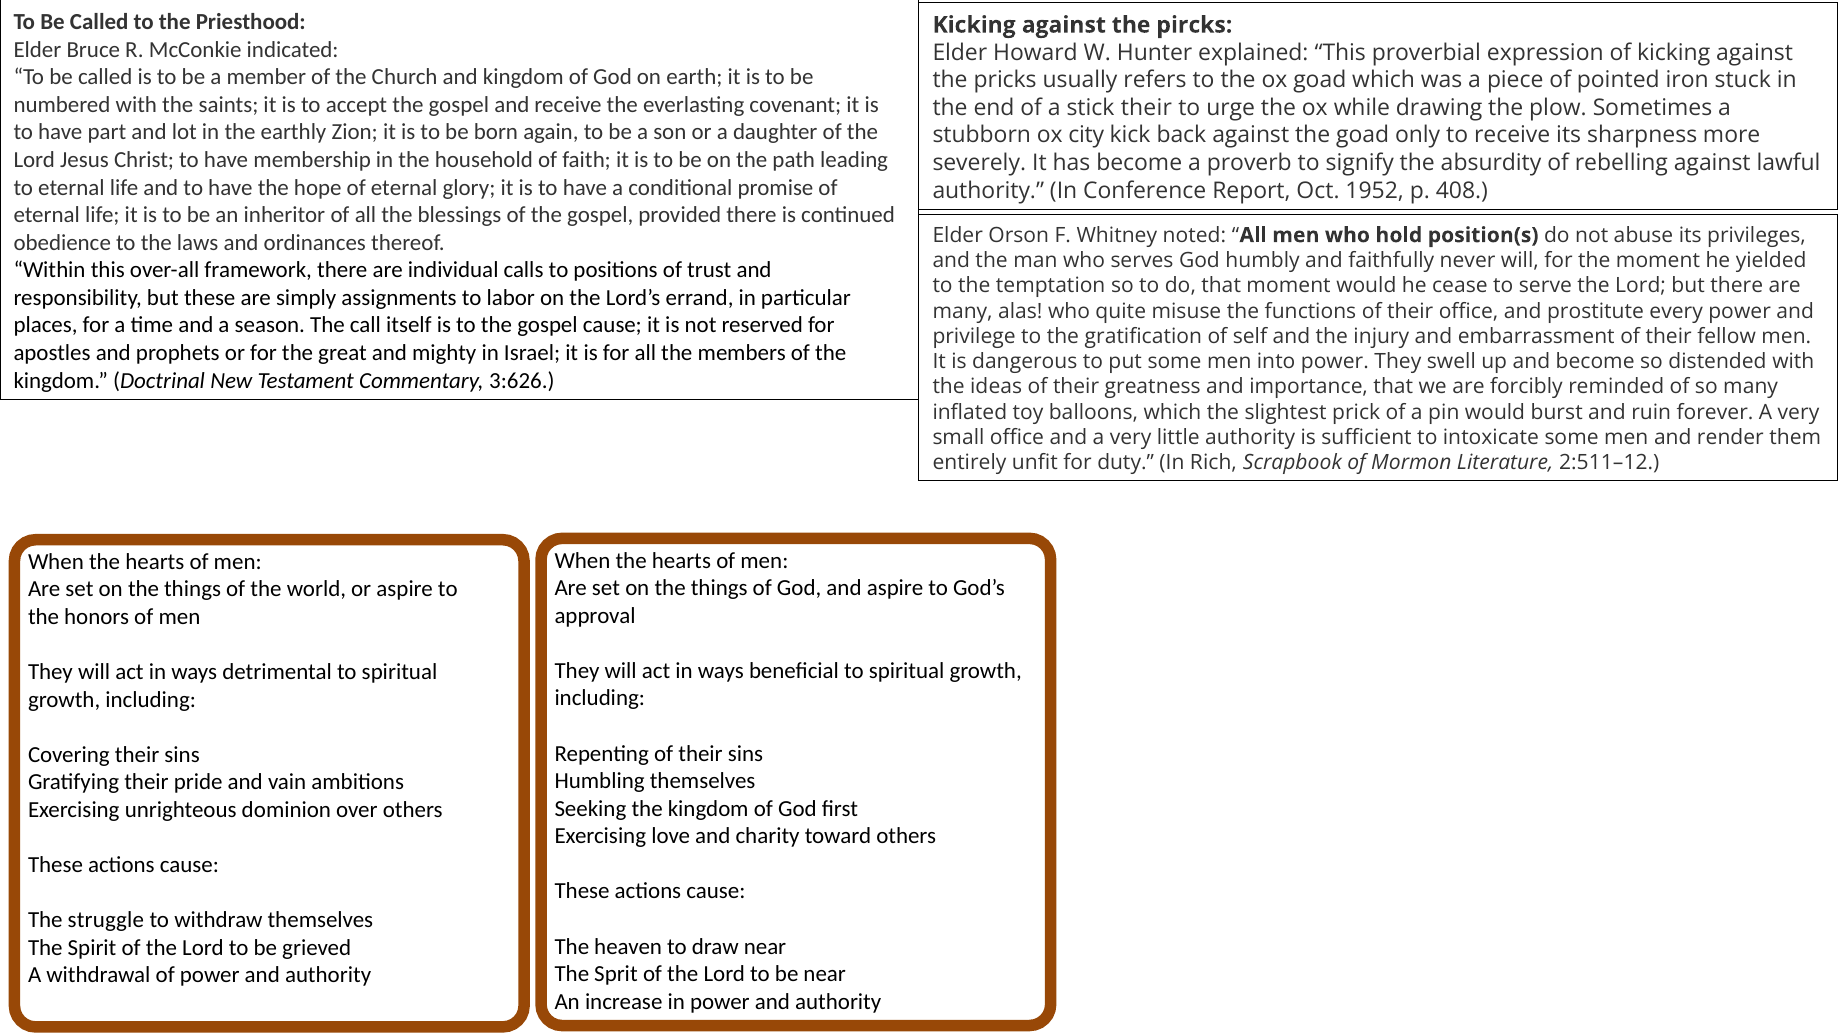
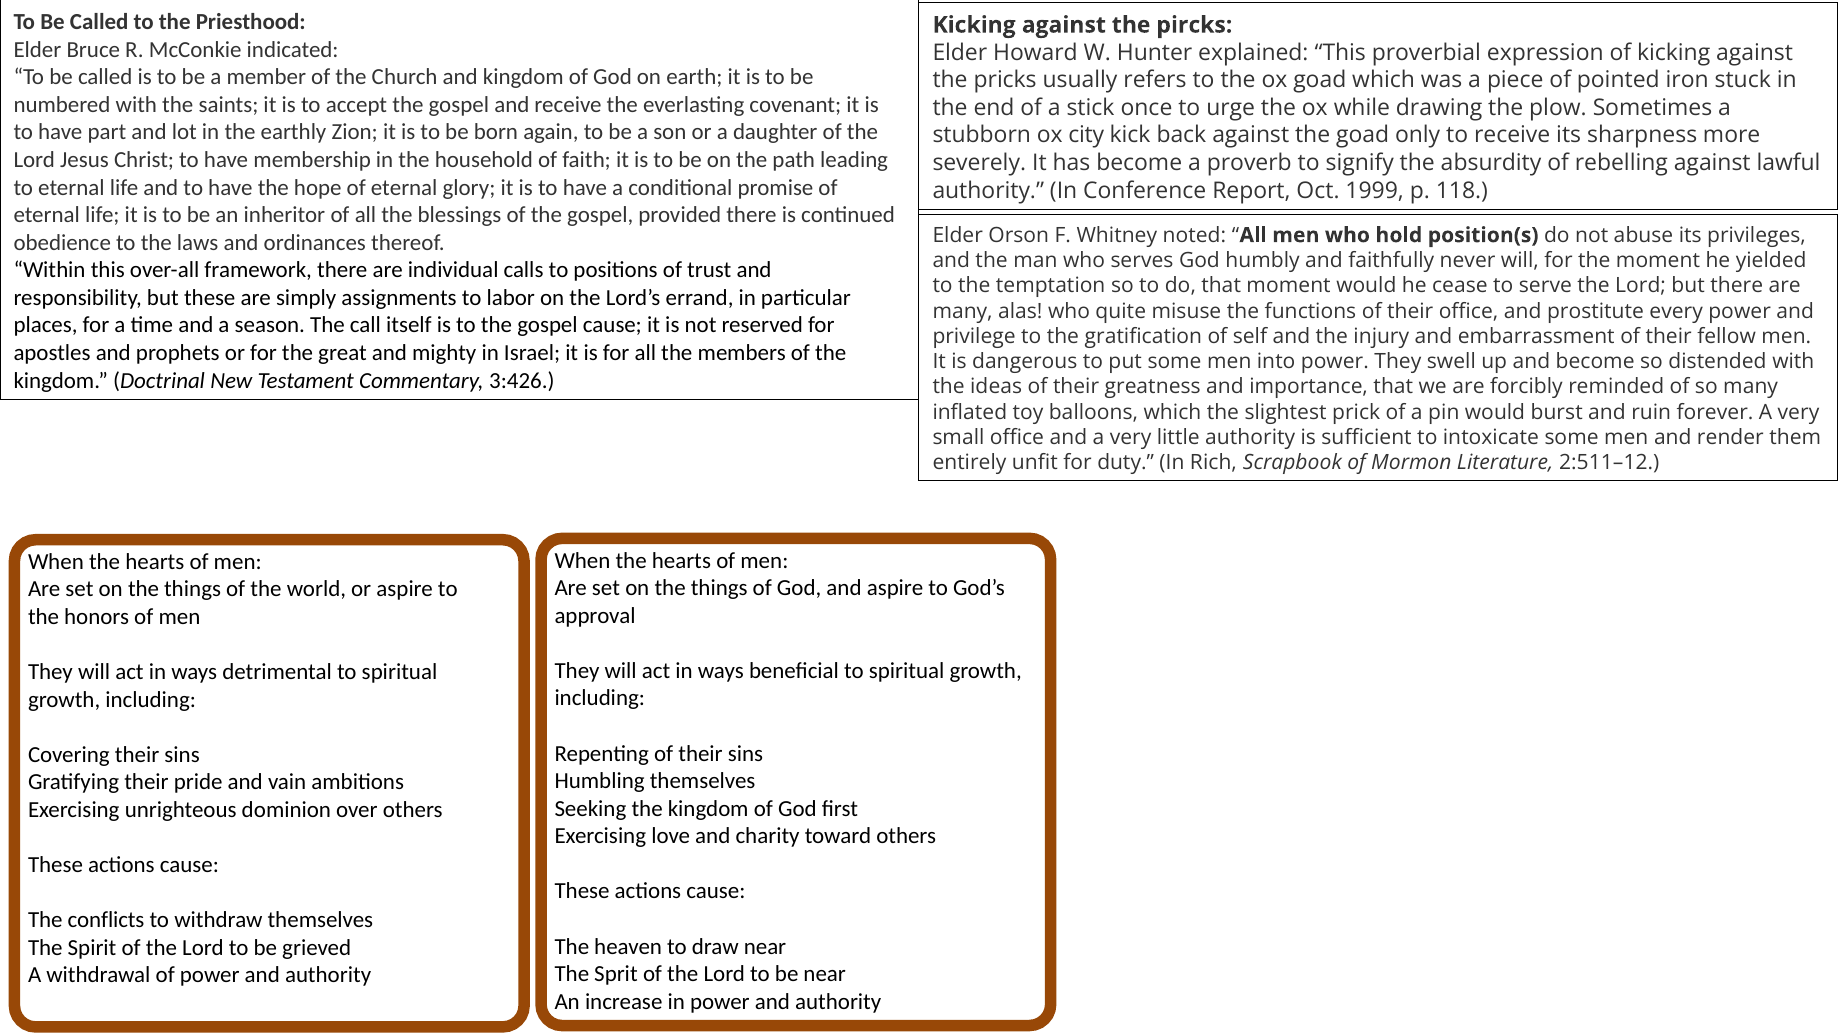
stick their: their -> once (1146, 108)
1952: 1952 -> 1999 (1375, 190)
408: 408 -> 118 (1462, 190)
3:626: 3:626 -> 3:426 (522, 381)
struggle: struggle -> conflicts (106, 920)
